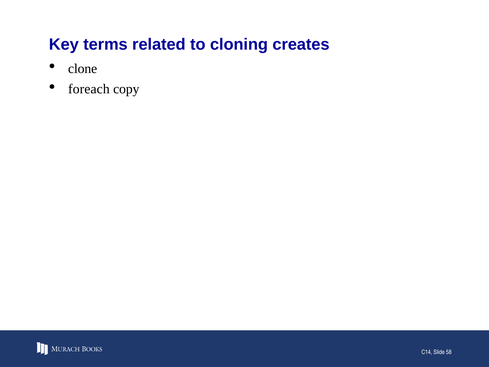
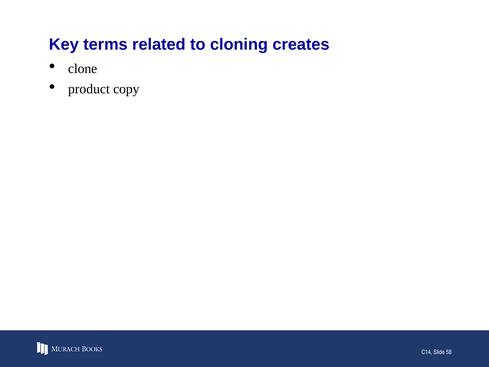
foreach: foreach -> product (89, 89)
